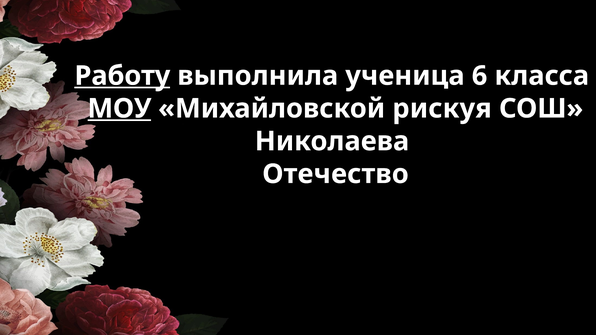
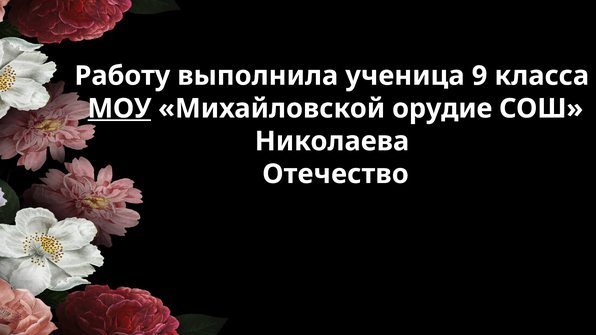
Работу underline: present -> none (122, 76)
6: 6 -> 9 (480, 76)
рискуя: рискуя -> орудие (442, 109)
